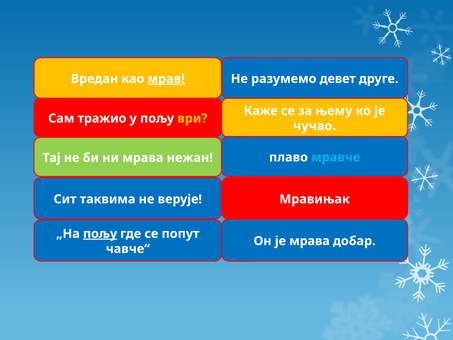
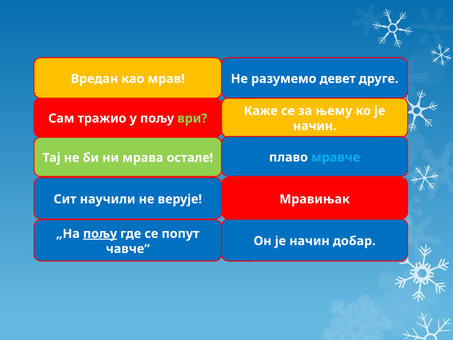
мрав underline: present -> none (166, 79)
ври colour: yellow -> light green (192, 118)
чучао: чучао -> начин (315, 126)
нежан: нежан -> остале (190, 158)
таквима: таквима -> научили (108, 199)
Он је мрава: мрава -> начин (309, 241)
